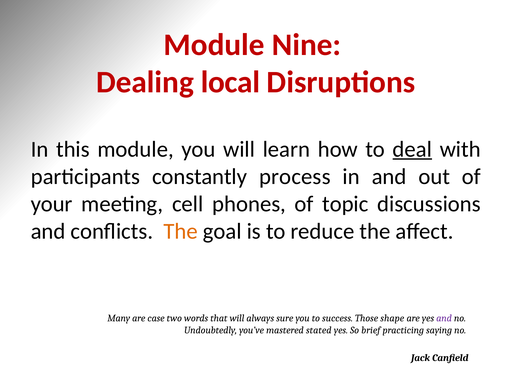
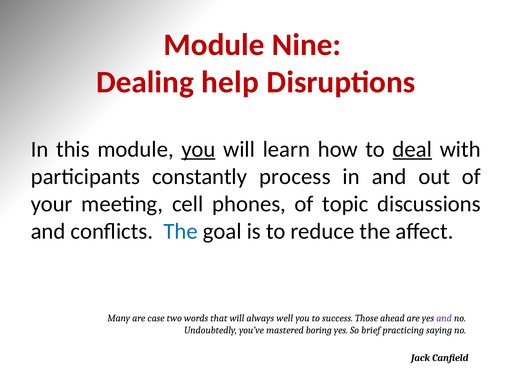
local: local -> help (230, 82)
you underline: none -> present (198, 149)
The colour: orange -> blue (181, 231)
sure: sure -> well (285, 318)
shape: shape -> ahead (392, 318)
stated: stated -> boring (319, 330)
